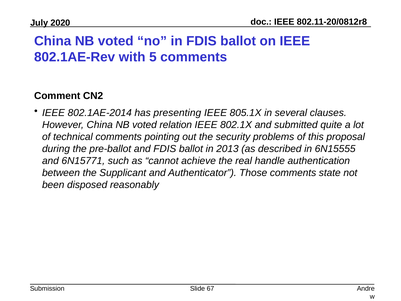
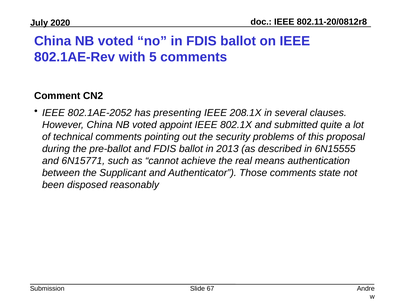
802.1AE-2014: 802.1AE-2014 -> 802.1AE-2052 (100, 113)
805.1X: 805.1X -> 208.1X (246, 113)
relation: relation -> appoint (176, 125)
handle: handle -> means (270, 161)
